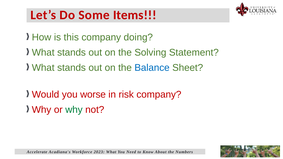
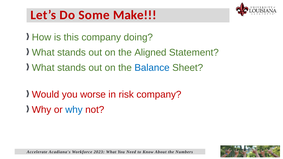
Items: Items -> Make (135, 15)
Solving: Solving -> Aligned (150, 53)
why colour: green -> blue (74, 110)
